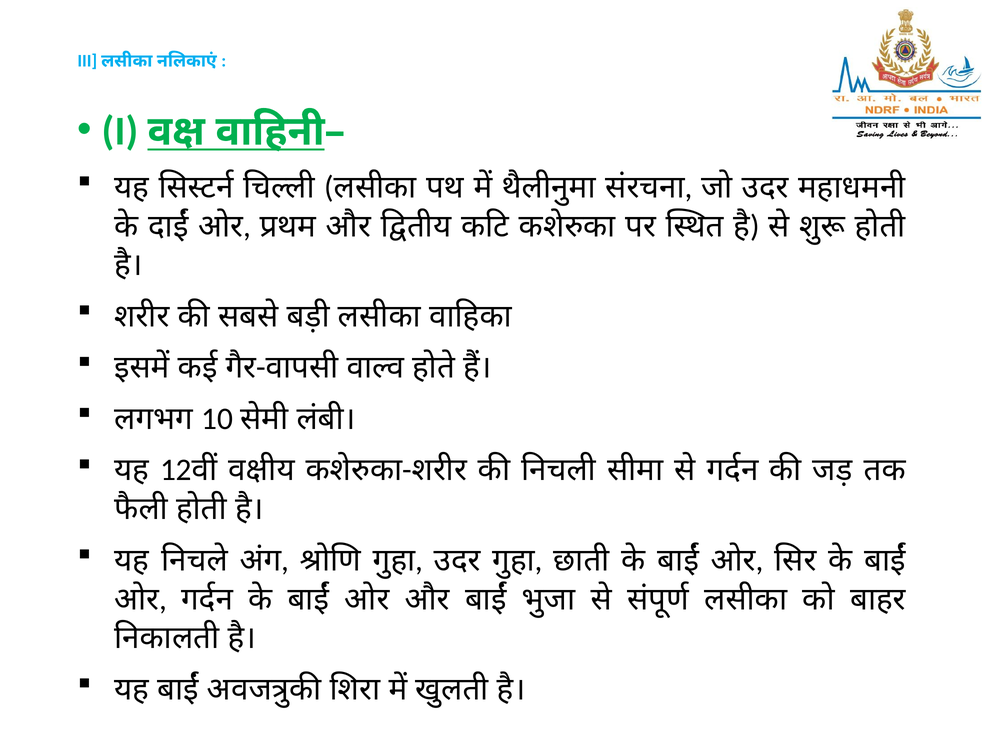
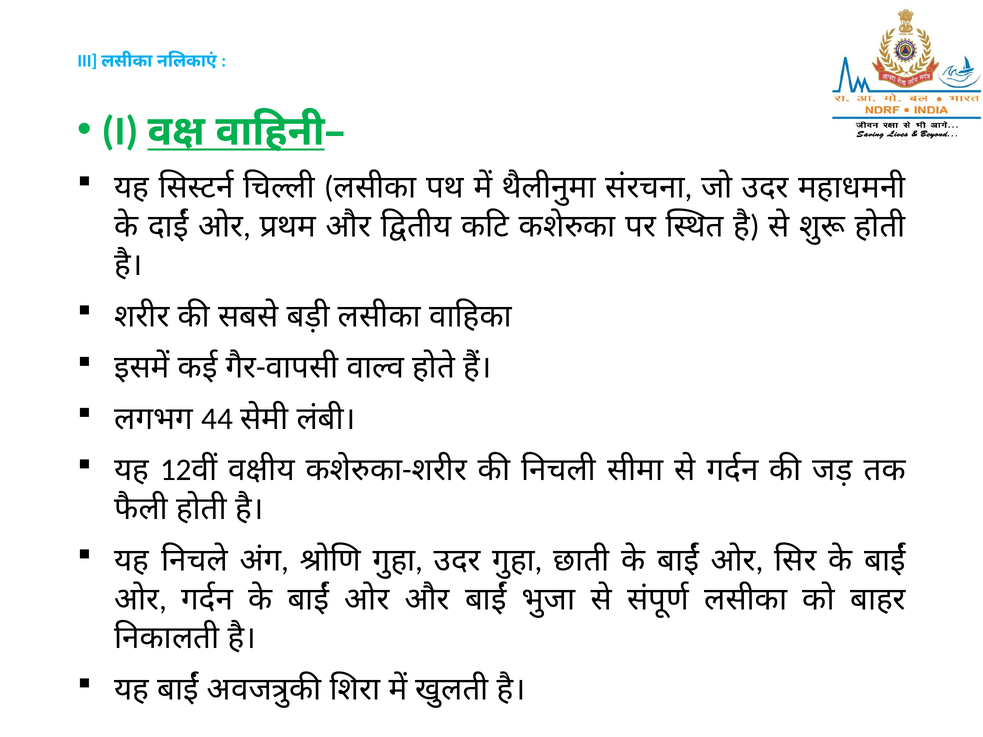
10: 10 -> 44 (217, 419)
